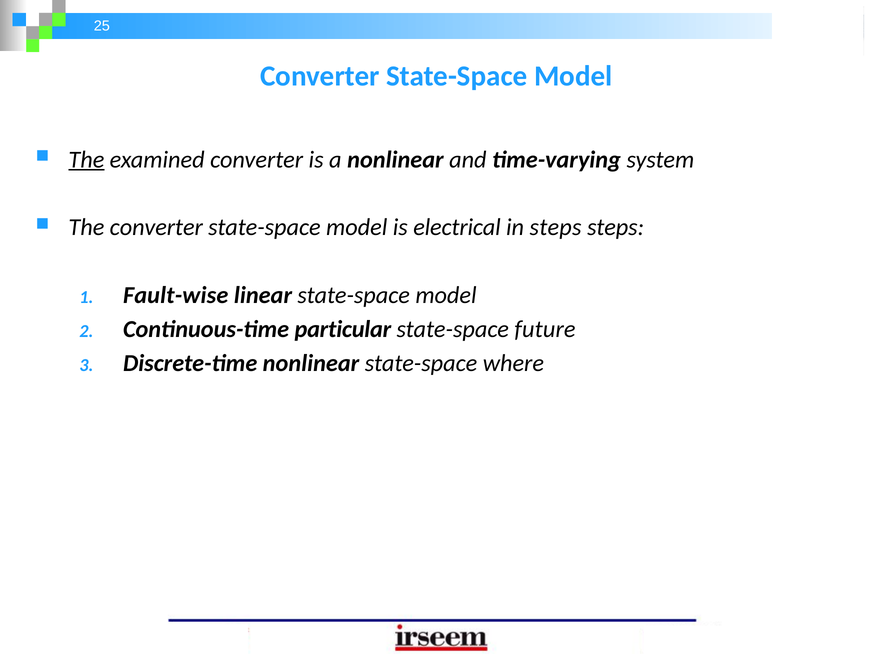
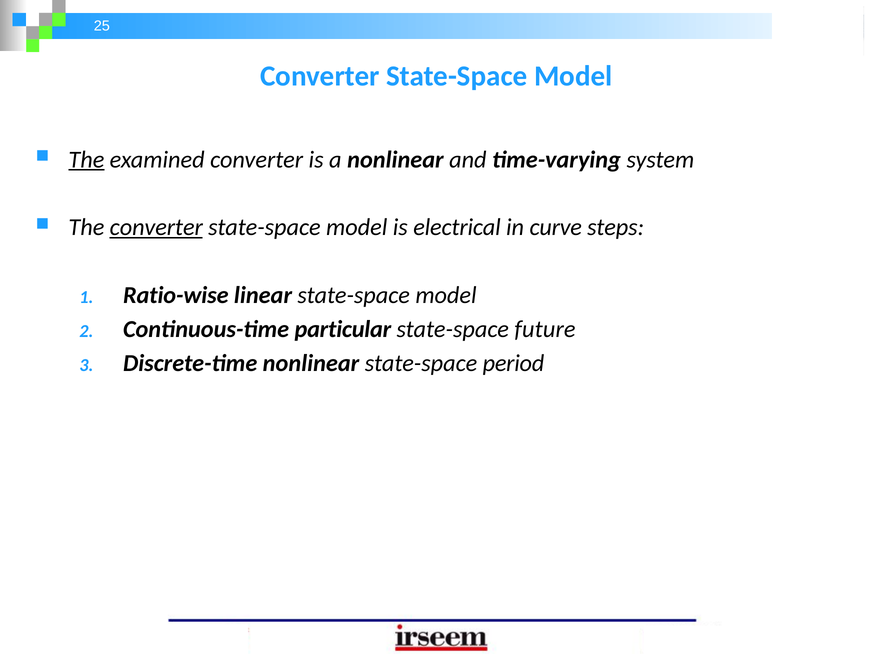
converter underline: none -> present (156, 227)
in steps: steps -> curve (556, 227)
Fault-wise: Fault-wise -> Ratio-wise (176, 295)
where: where -> period (513, 363)
